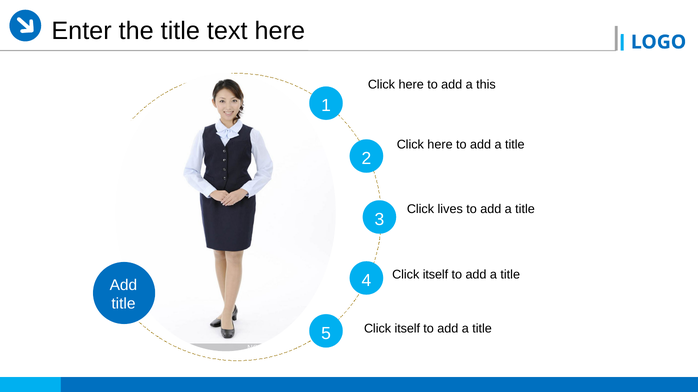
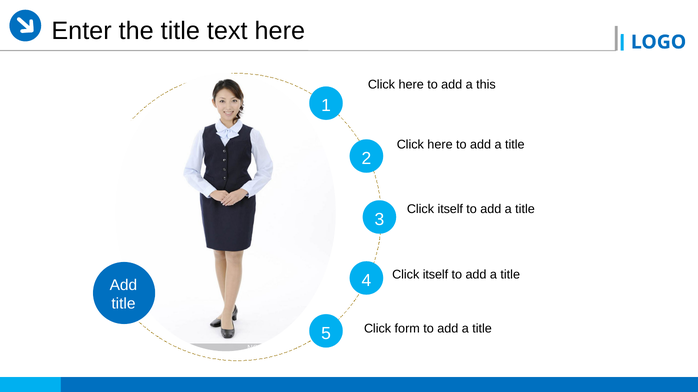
lives: lives -> itself (450, 210)
itself: itself -> form (407, 329)
